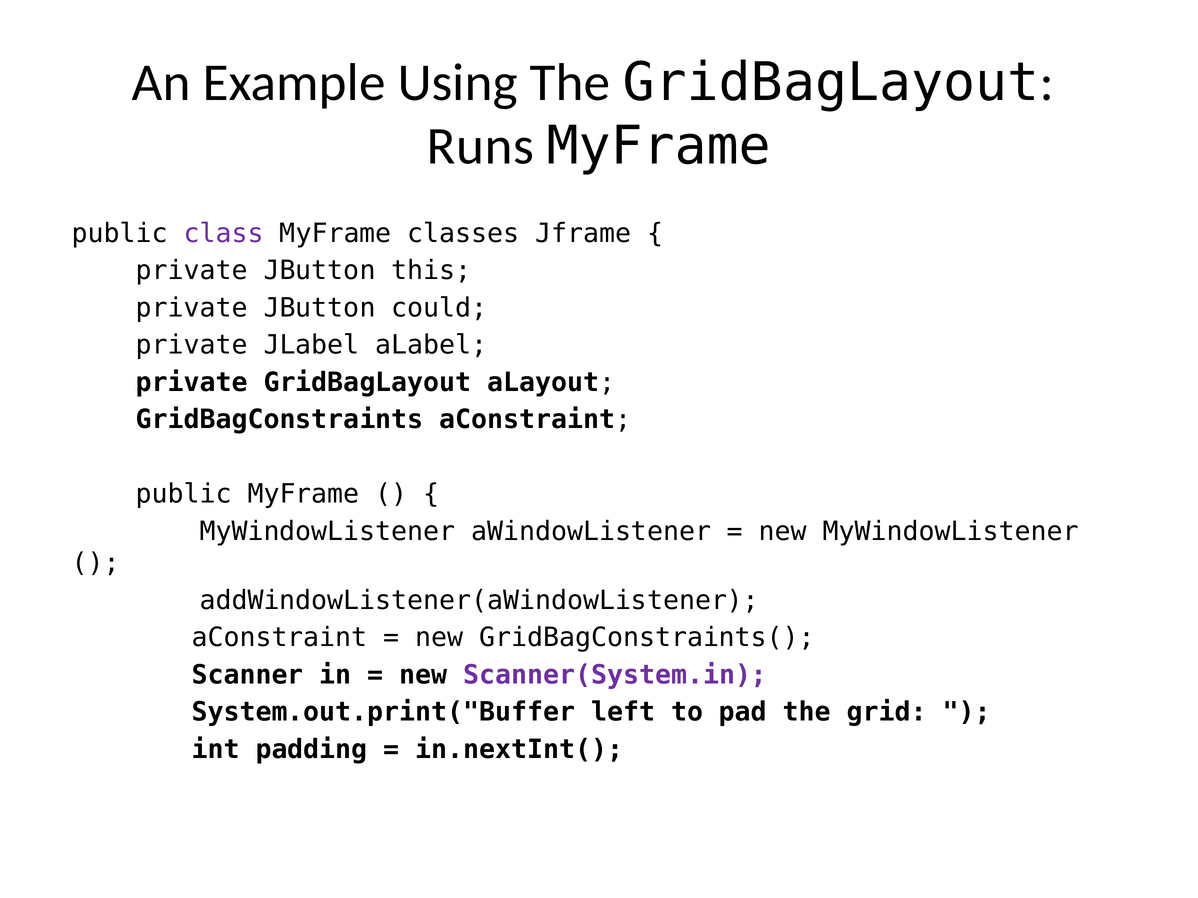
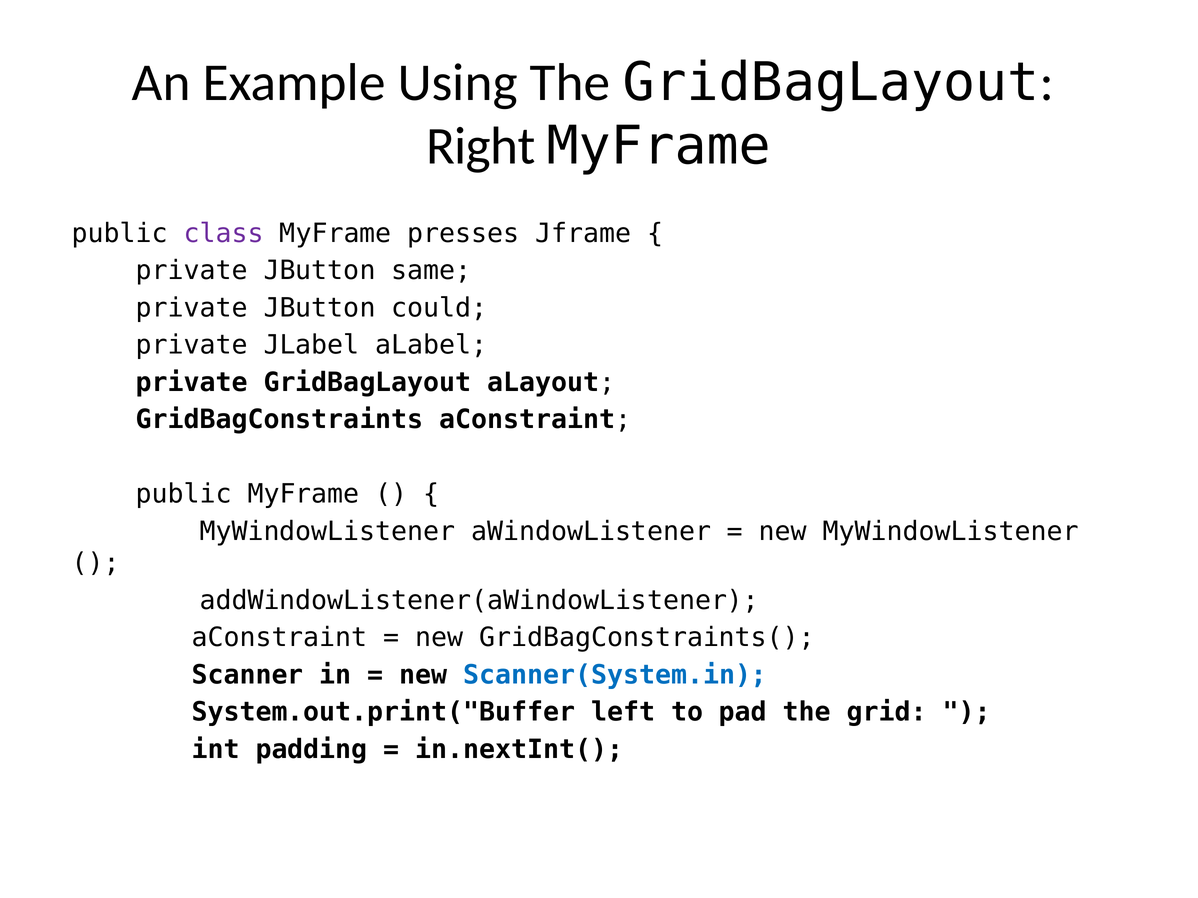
Runs: Runs -> Right (481, 147)
classes: classes -> presses (463, 233)
this: this -> same (431, 271)
Scanner(System.in colour: purple -> blue (615, 675)
